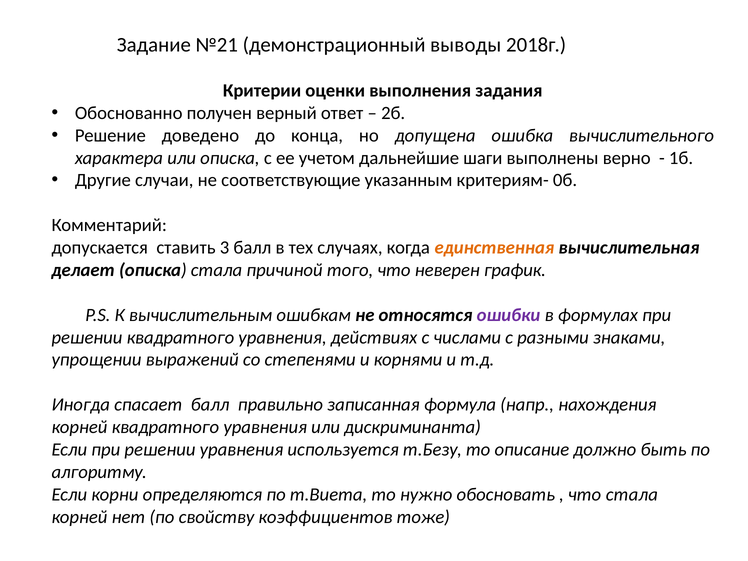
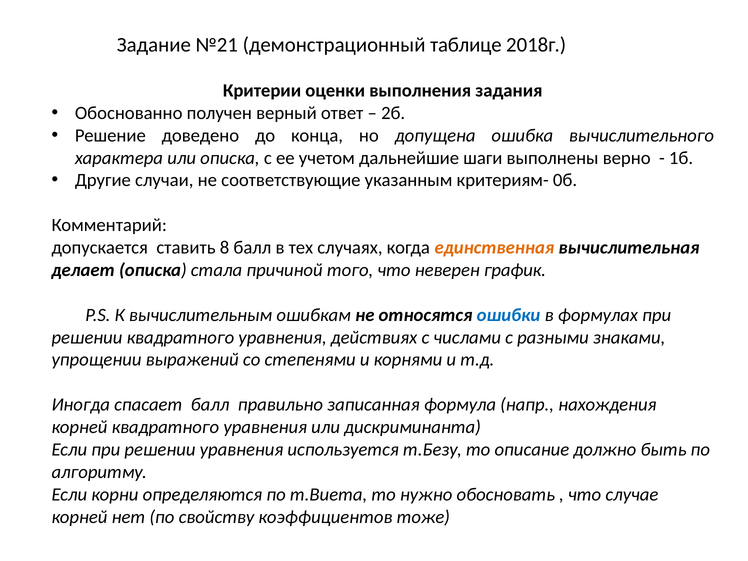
выводы: выводы -> таблице (466, 45)
3: 3 -> 8 (225, 248)
ошибки colour: purple -> blue (508, 315)
что стала: стала -> случае (632, 494)
